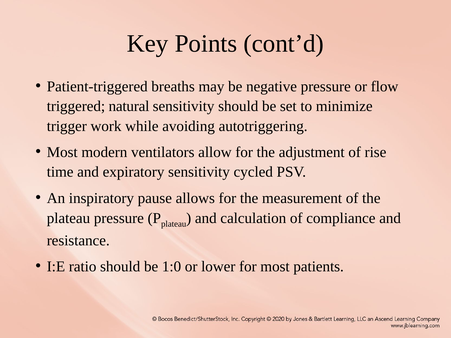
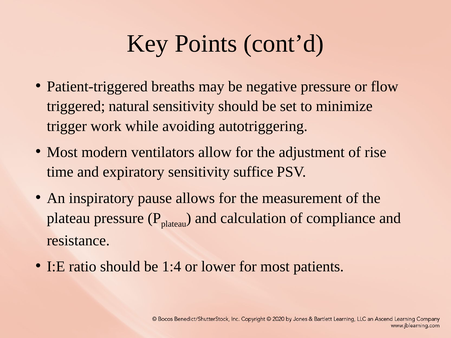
cycled: cycled -> suffice (253, 172)
1:0: 1:0 -> 1:4 (172, 267)
